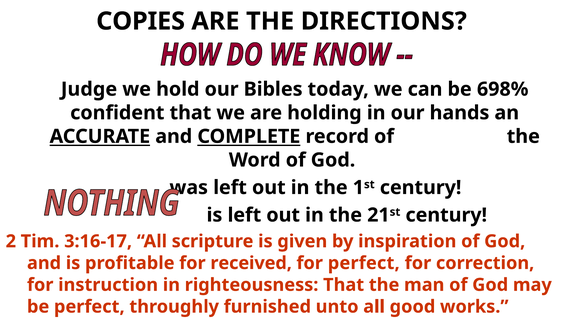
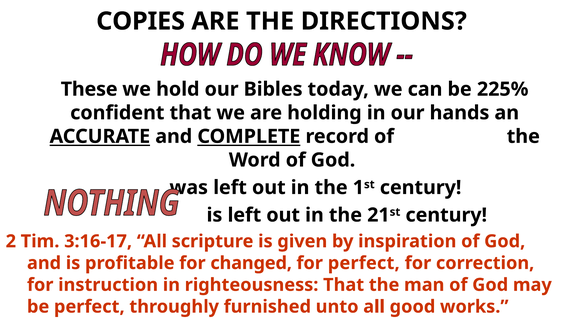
Judge: Judge -> These (89, 89)
698%: 698% -> 225% (503, 89)
received: received -> changed (251, 264)
